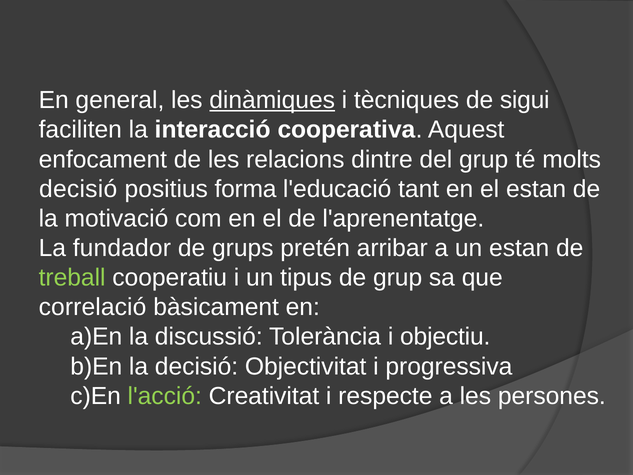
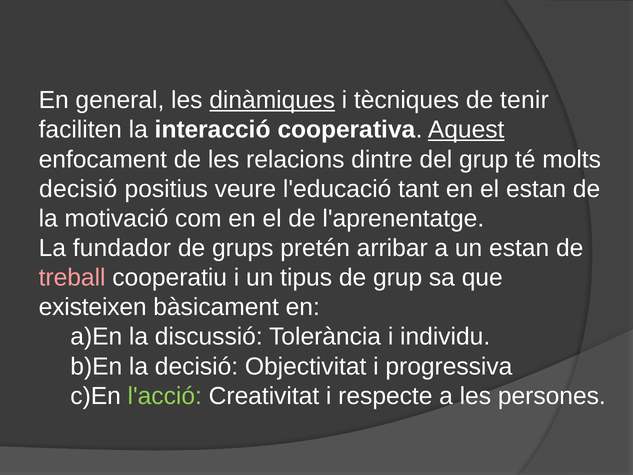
sigui: sigui -> tenir (524, 100)
Aquest underline: none -> present (466, 130)
forma: forma -> veure (245, 189)
treball colour: light green -> pink (72, 278)
correlació: correlació -> existeixen (93, 307)
objectiu: objectiu -> individu (445, 337)
